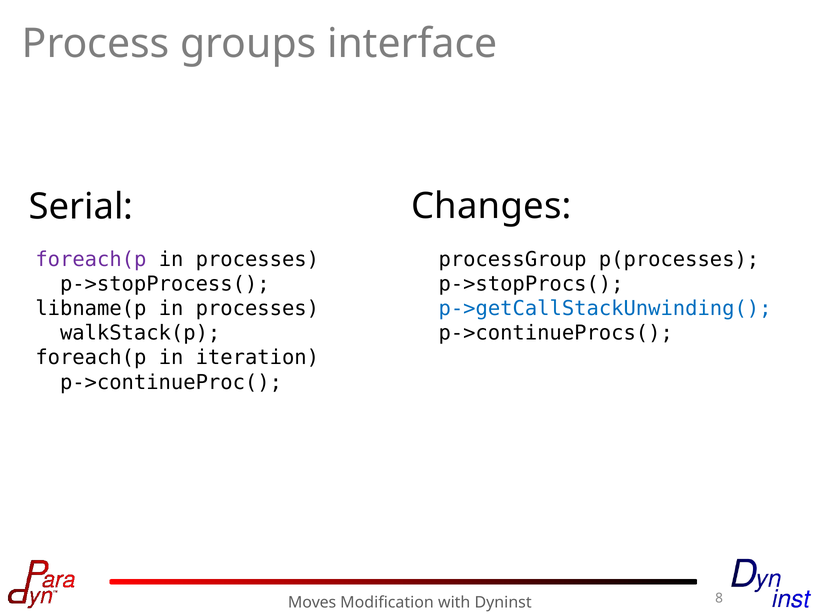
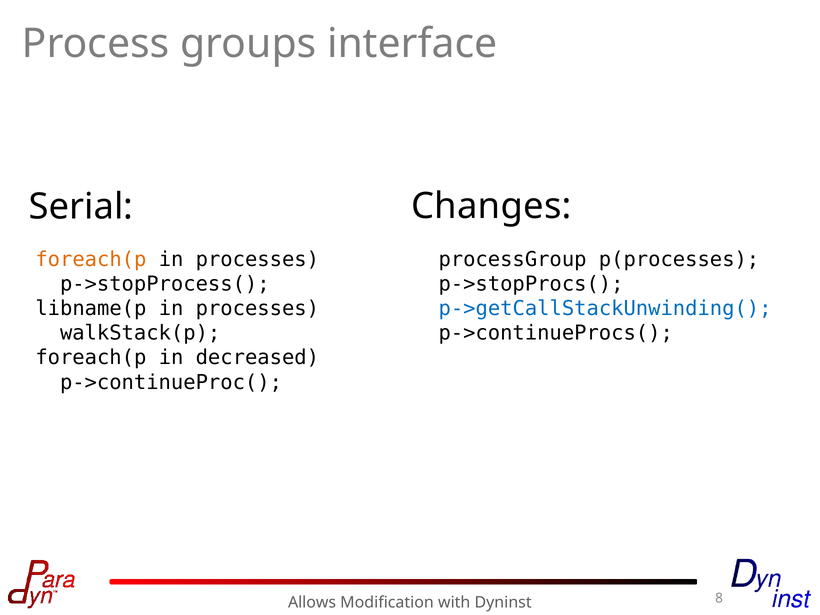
foreach(p colour: purple -> orange (91, 259)
iteration: iteration -> decreased (257, 358)
Moves: Moves -> Allows (312, 602)
